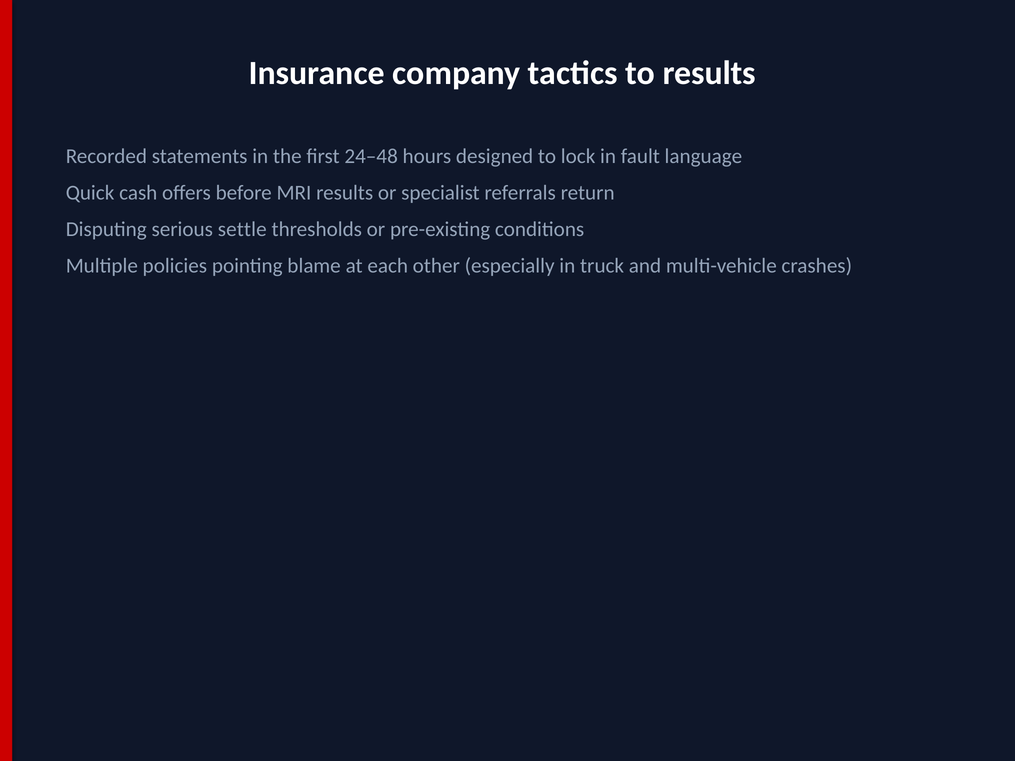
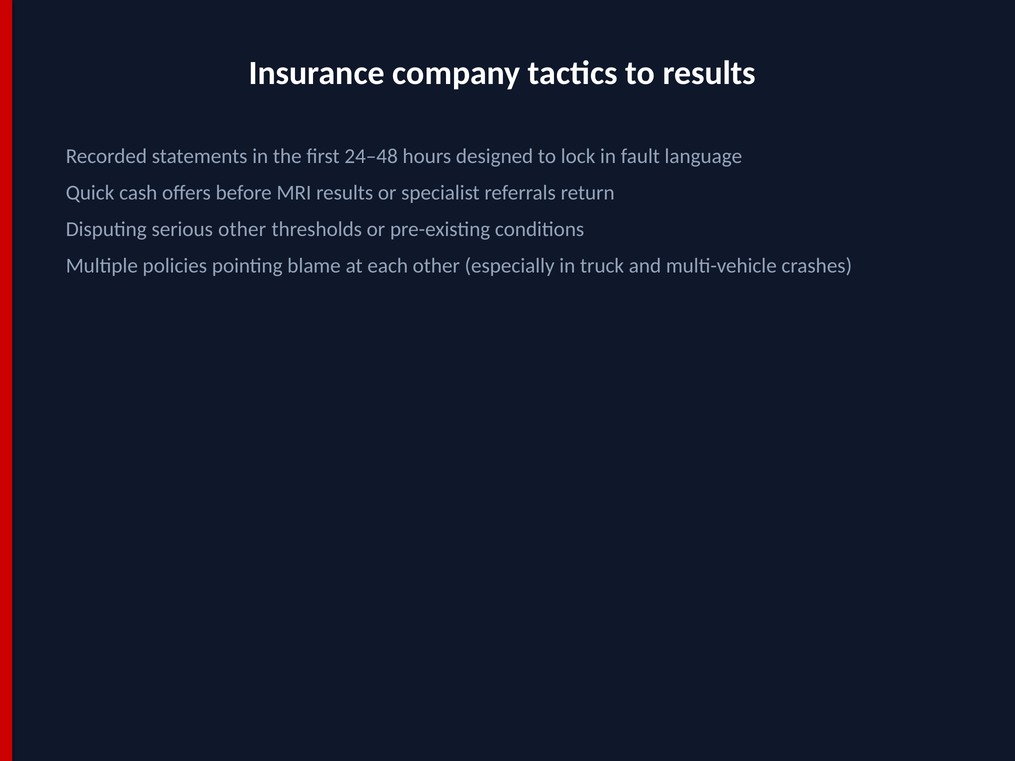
serious settle: settle -> other (242, 229)
